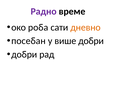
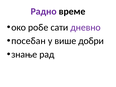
роба: роба -> робе (38, 27)
дневно colour: orange -> purple (86, 27)
добри: добри -> знање (24, 54)
